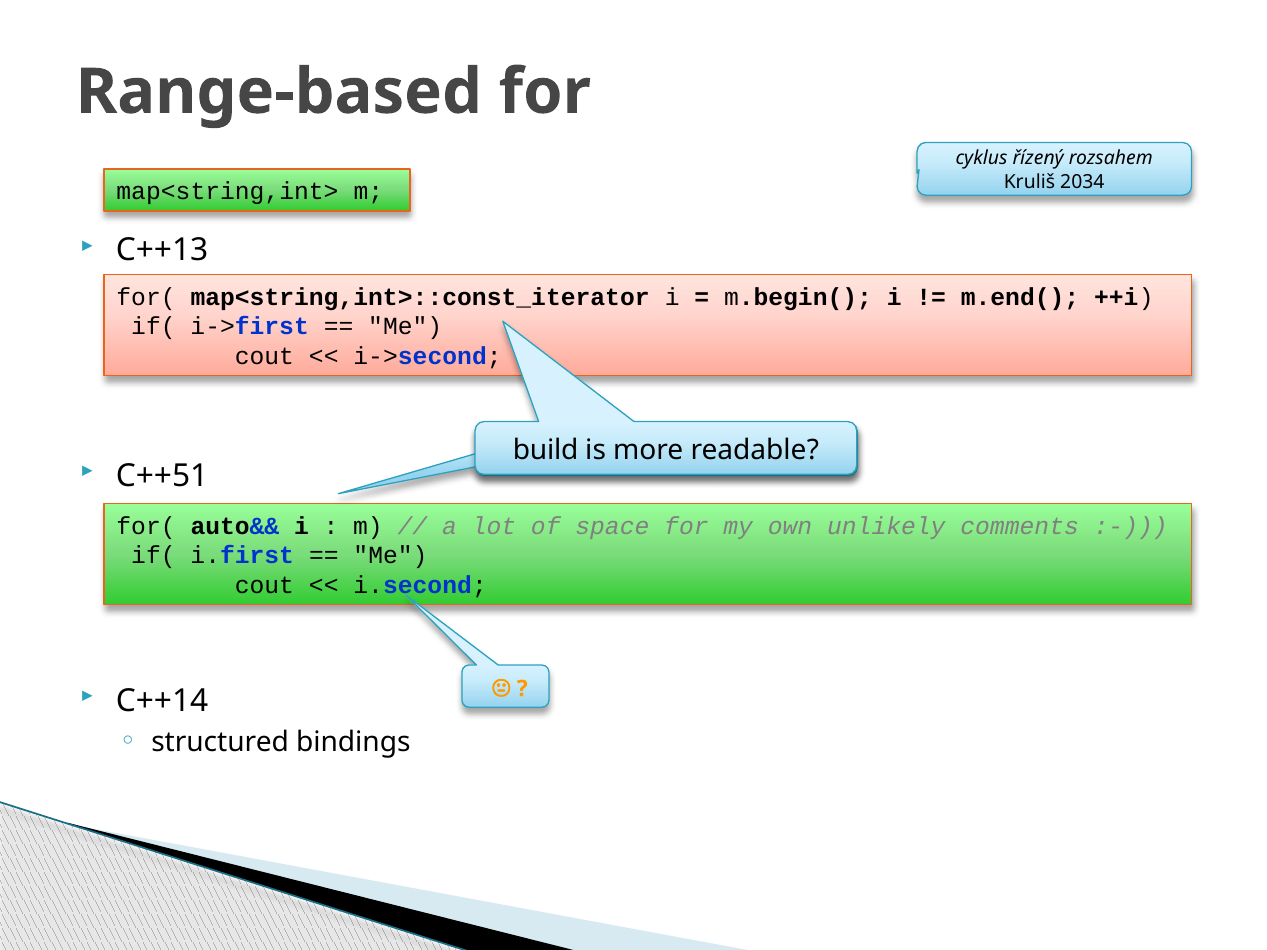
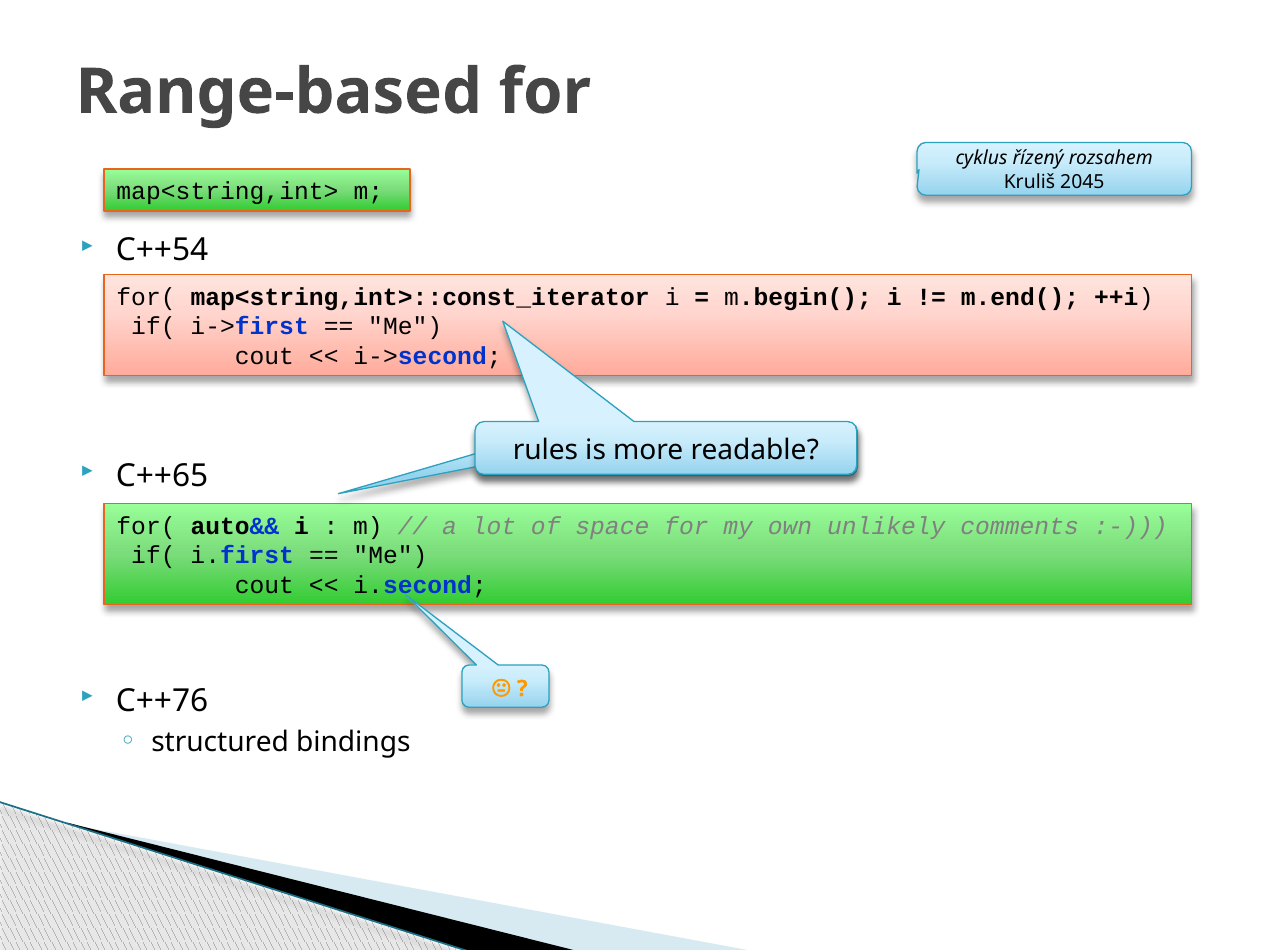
2034: 2034 -> 2045 (1082, 182)
C++13: C++13 -> C++54 (162, 251)
build: build -> rules (545, 450)
C++51: C++51 -> C++65 (162, 476)
C++14: C++14 -> C++76 (162, 701)
